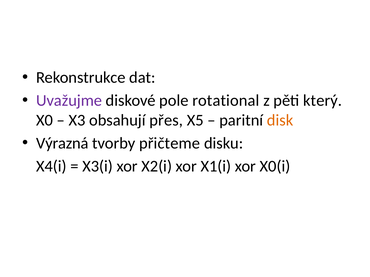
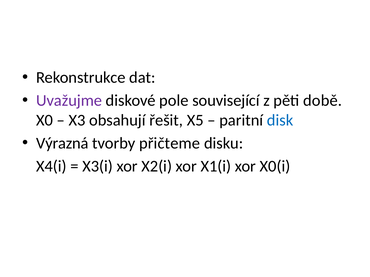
rotational: rotational -> související (226, 101)
který: který -> době (323, 101)
přes: přes -> řešit (166, 120)
disk colour: orange -> blue (280, 120)
